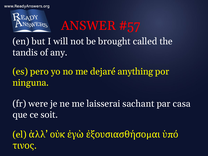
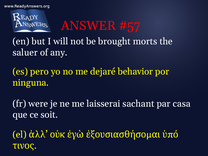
called: called -> morts (145, 41)
tandis: tandis -> saluer (25, 53)
anything: anything -> behavior (135, 72)
